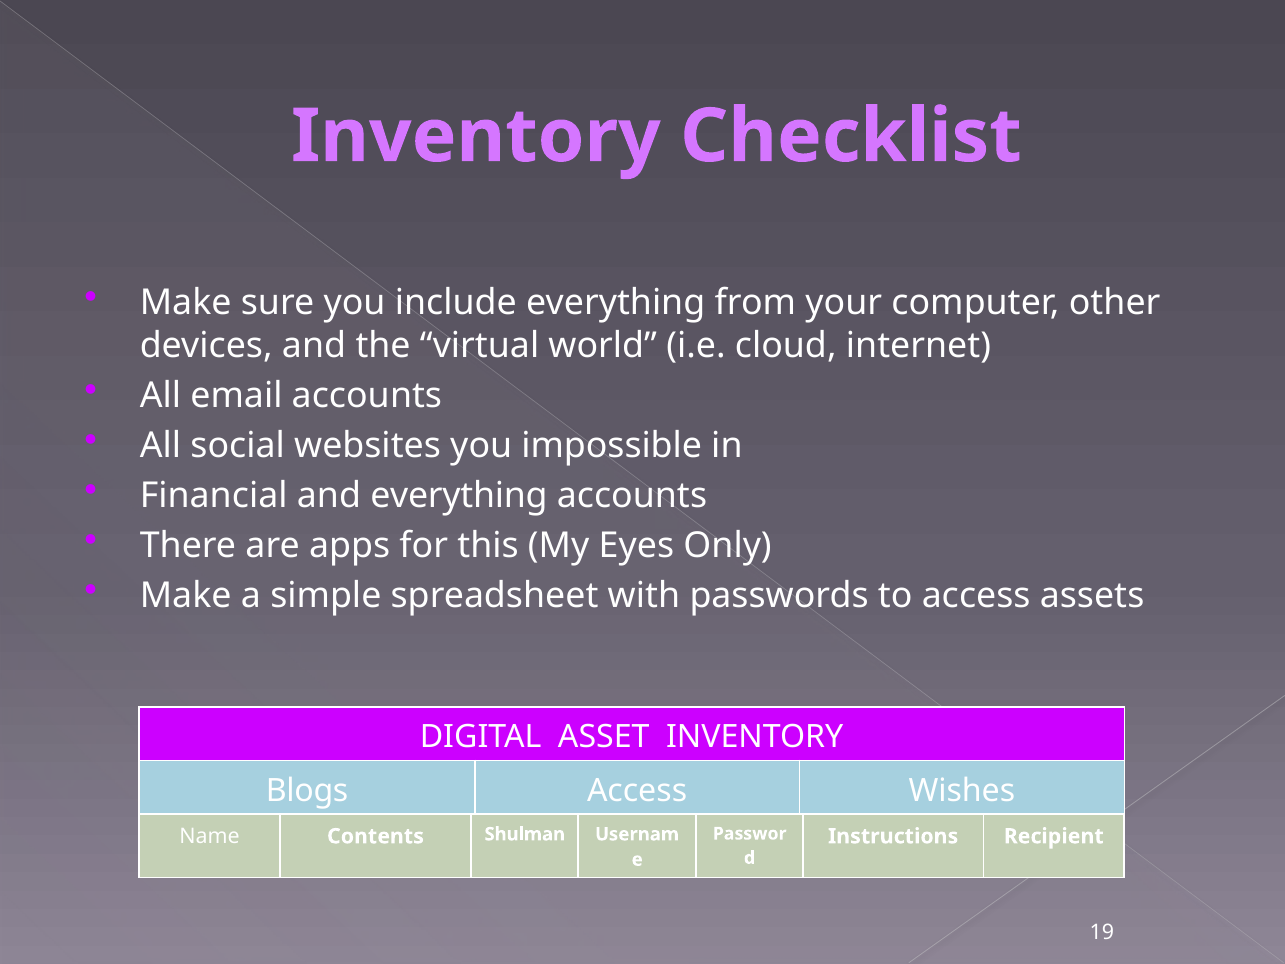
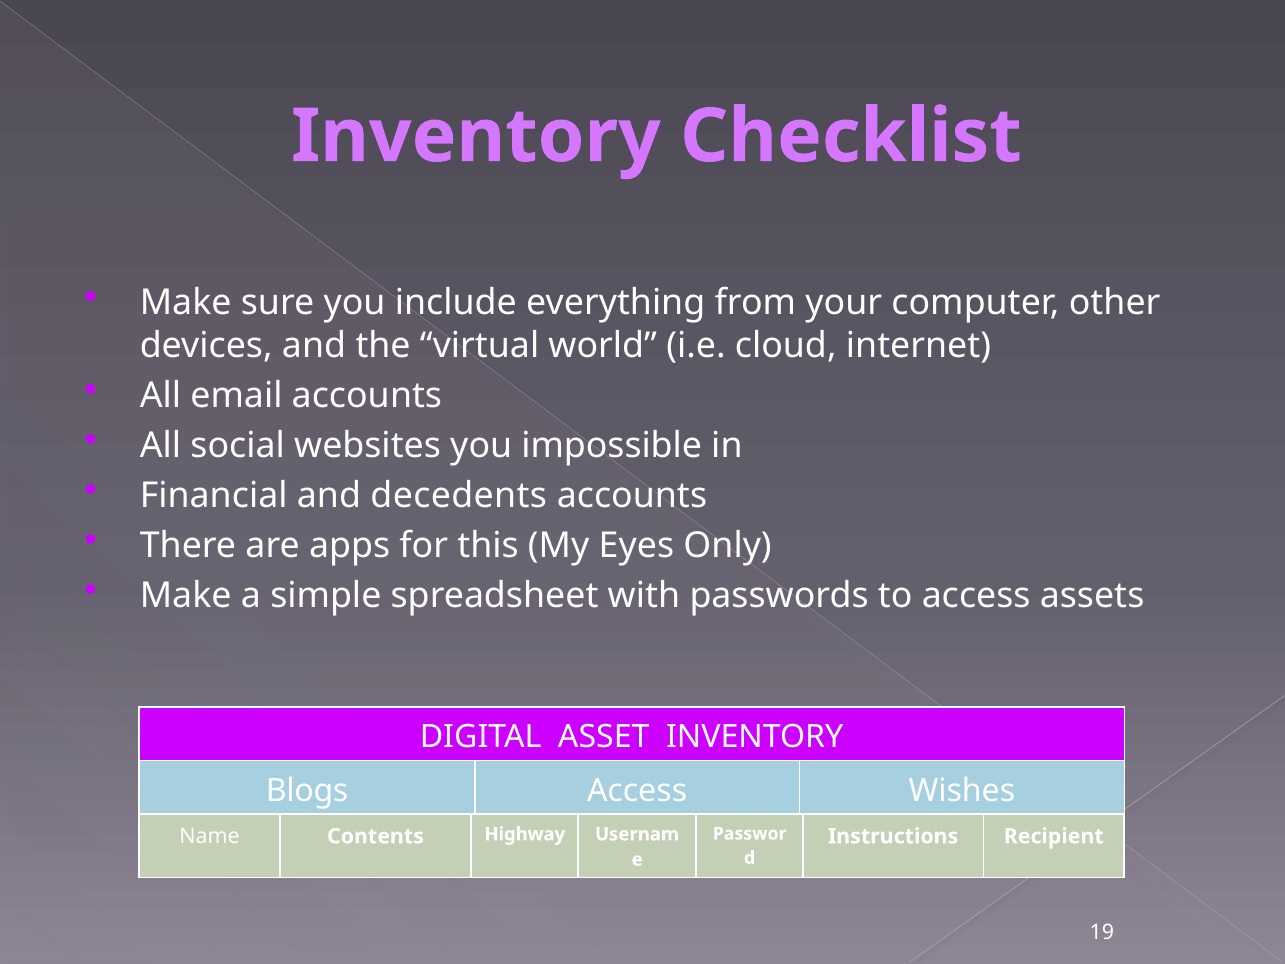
and everything: everything -> decedents (459, 495)
Shulman: Shulman -> Highway (525, 834)
